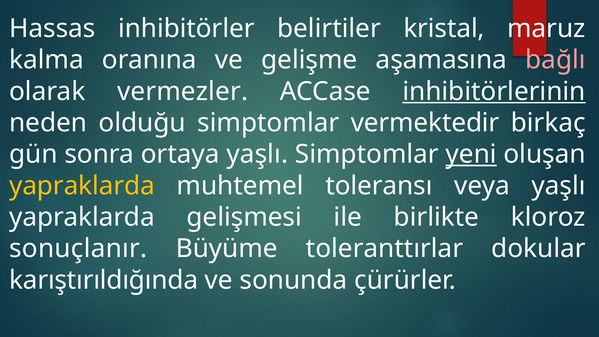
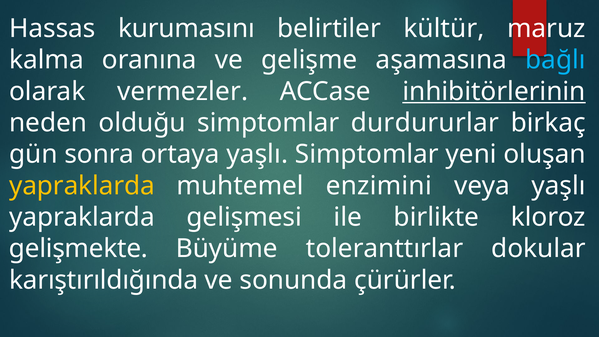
inhibitörler: inhibitörler -> kurumasını (186, 28)
kristal: kristal -> kültür (444, 28)
bağlı colour: pink -> light blue (555, 60)
vermektedir: vermektedir -> durdururlar (425, 123)
yeni underline: present -> none (471, 154)
toleransı: toleransı -> enzimini (379, 186)
sonuçlanır: sonuçlanır -> gelişmekte (78, 249)
